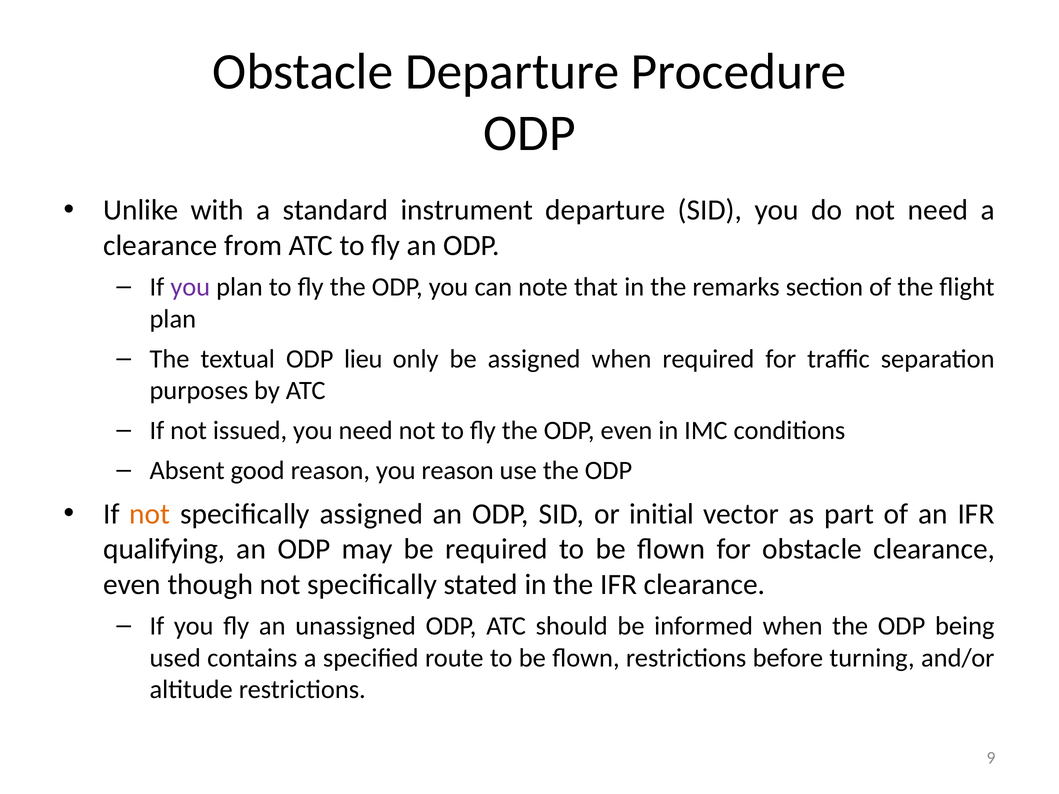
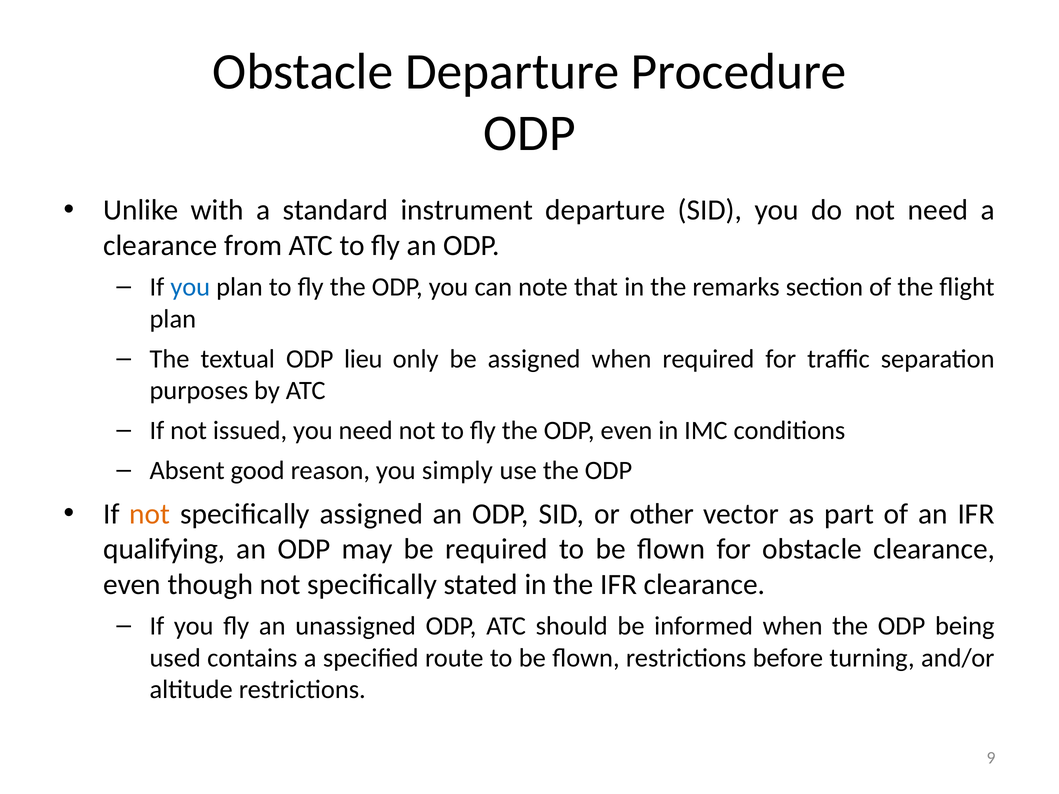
you colour: purple -> blue (190, 287)
you reason: reason -> simply (457, 471)
initial: initial -> other (662, 514)
